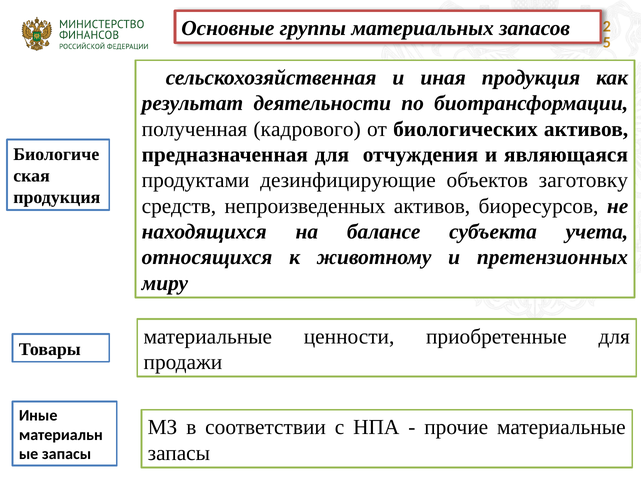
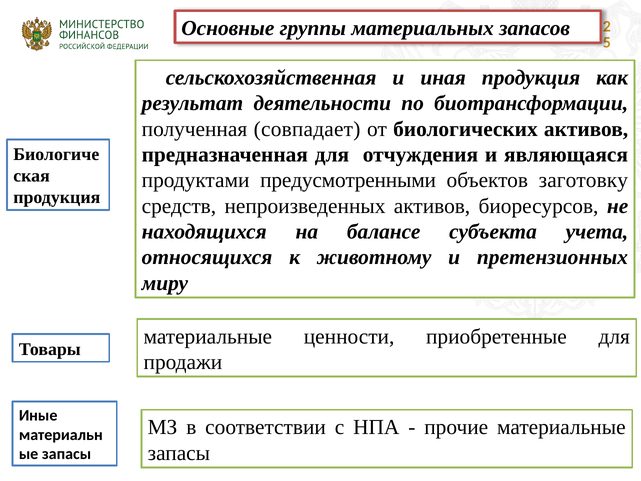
кадрового: кадрового -> совпадает (307, 129)
дезинфицирующие: дезинфицирующие -> предусмотренными (348, 180)
